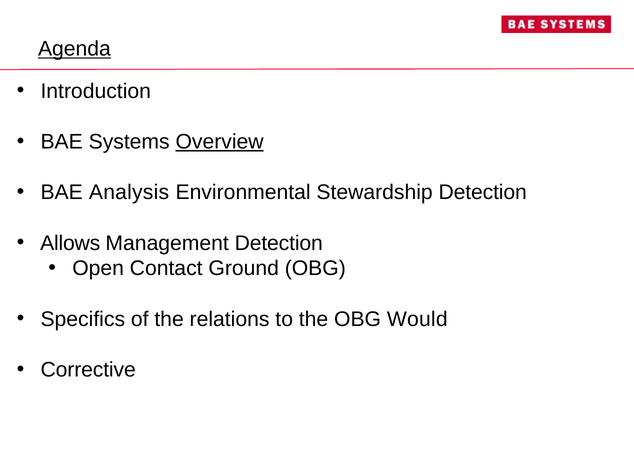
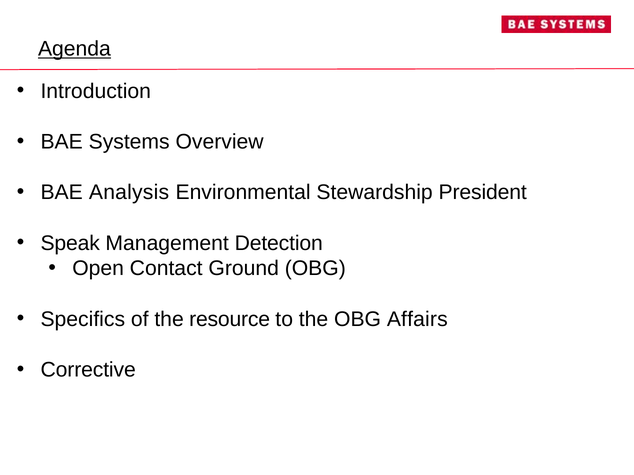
Overview underline: present -> none (220, 142)
Stewardship Detection: Detection -> President (483, 193)
Allows: Allows -> Speak (70, 243)
relations: relations -> resource (230, 319)
Would: Would -> Affairs (417, 319)
